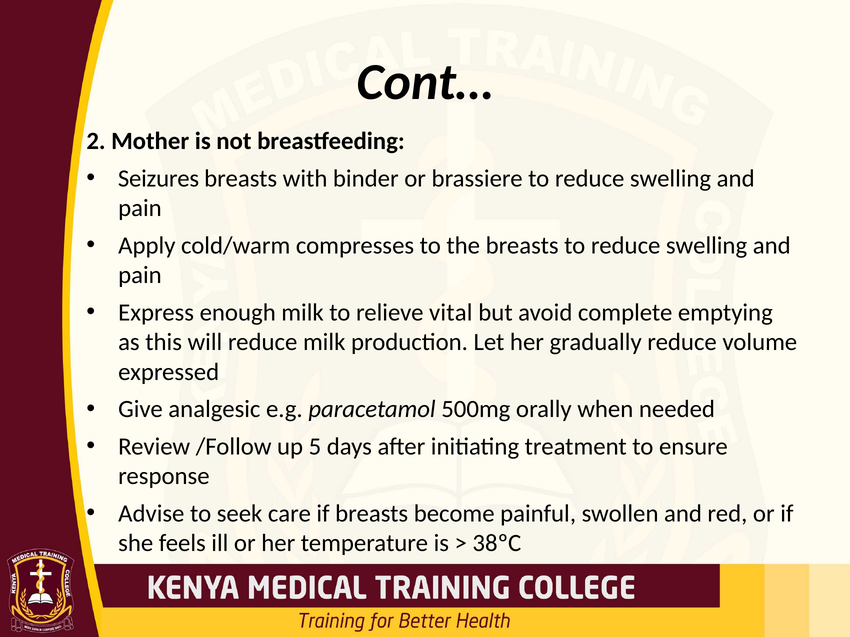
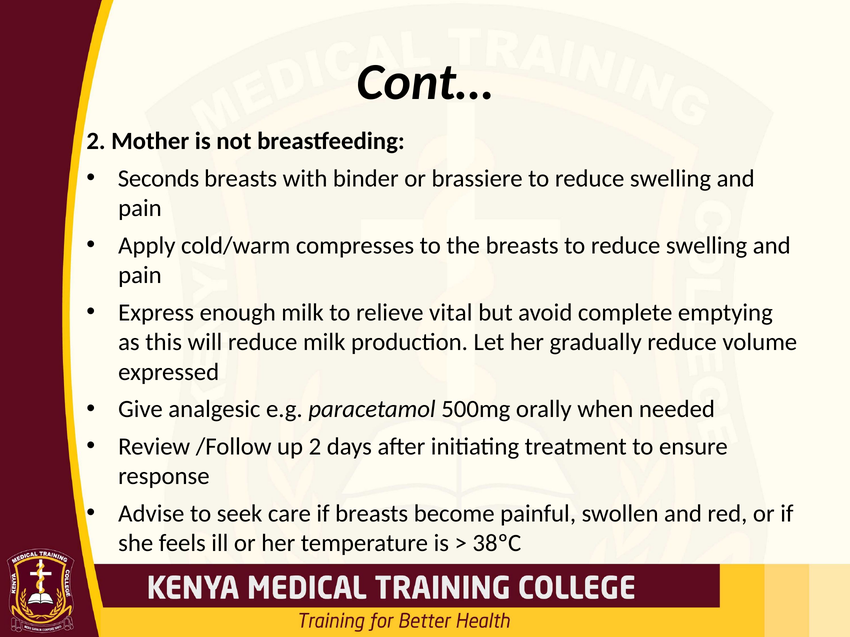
Seizures: Seizures -> Seconds (159, 179)
up 5: 5 -> 2 (315, 447)
